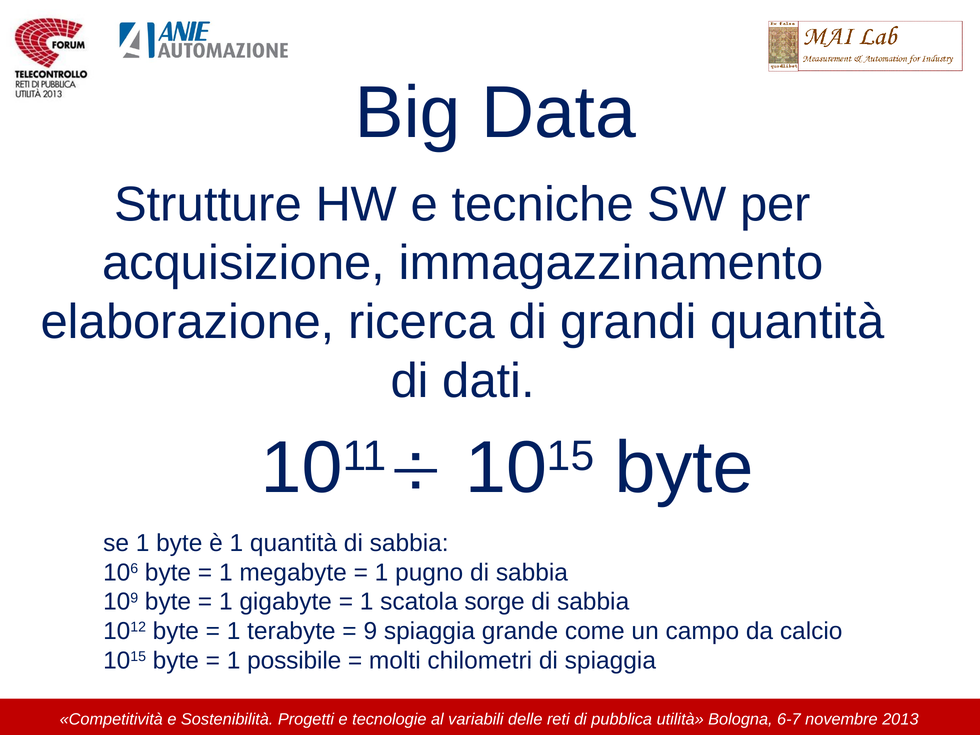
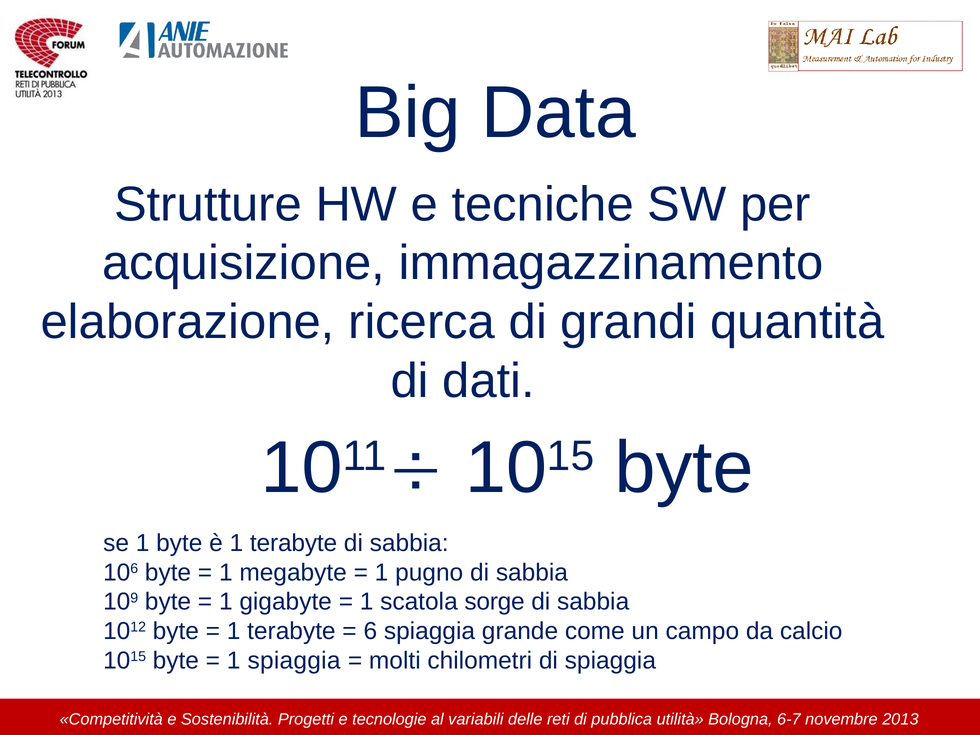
è 1 quantità: quantità -> terabyte (294, 543)
9: 9 -> 6 (370, 631)
1 possibile: possibile -> spiaggia (294, 661)
